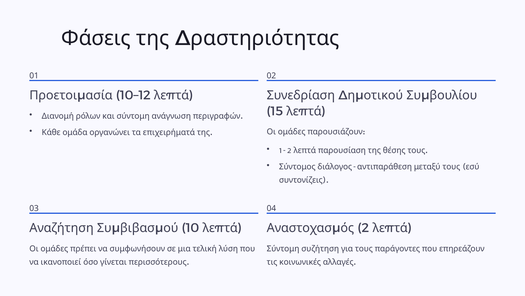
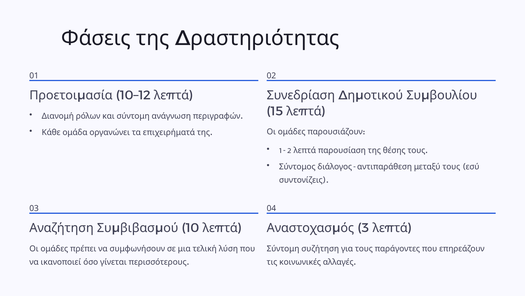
2: 2 -> 3 (363, 228)
